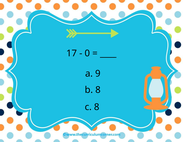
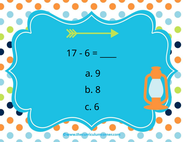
0: 0 -> 6 (87, 53)
c 8: 8 -> 6 (97, 107)
